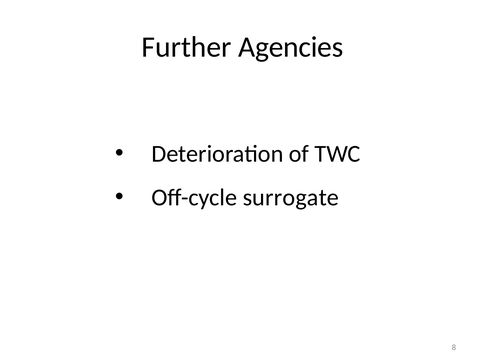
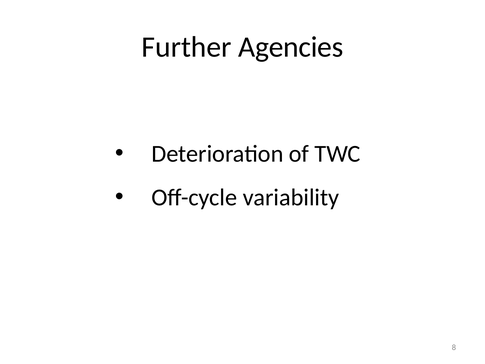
surrogate: surrogate -> variability (291, 197)
